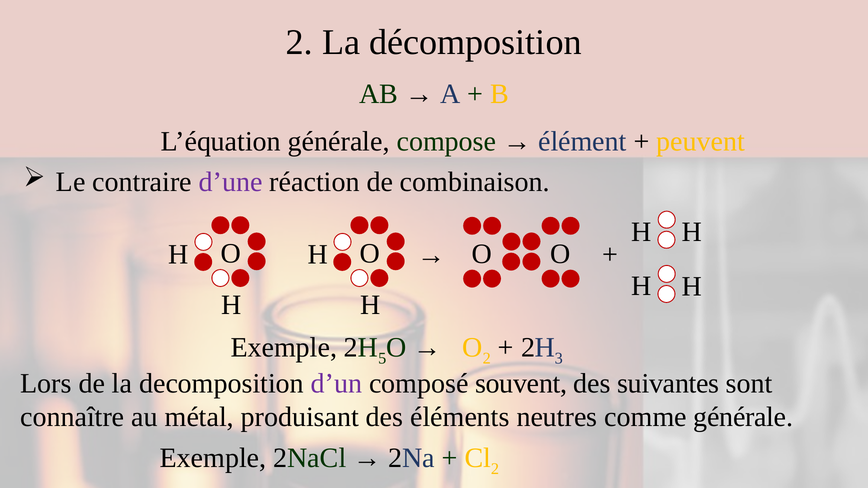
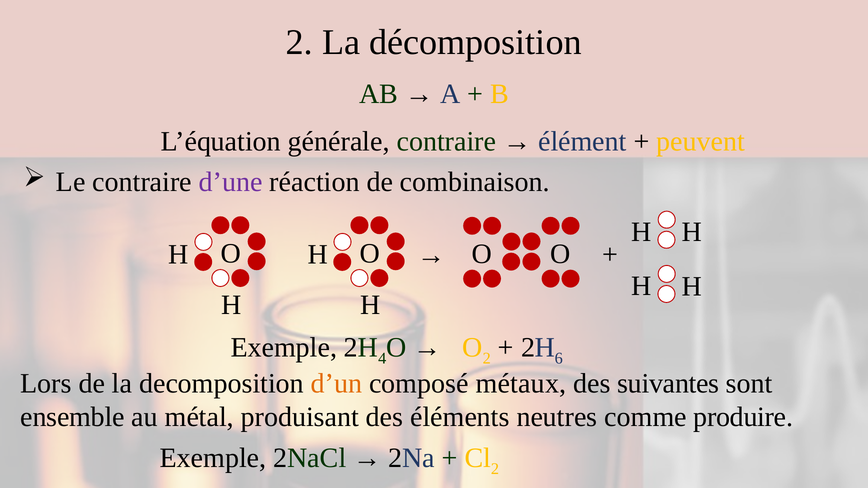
générale compose: compose -> contraire (446, 142)
5: 5 -> 4 (382, 359)
3: 3 -> 6 (559, 359)
d’un colour: purple -> orange (336, 384)
souvent: souvent -> métaux (521, 384)
connaître: connaître -> ensemble (72, 417)
comme générale: générale -> produire (743, 417)
